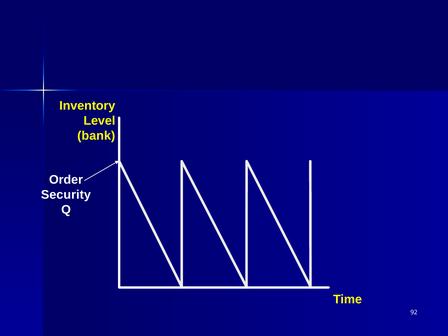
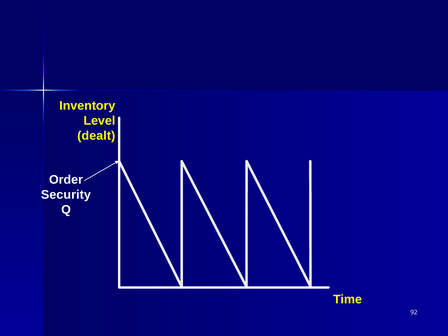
bank: bank -> dealt (96, 136)
